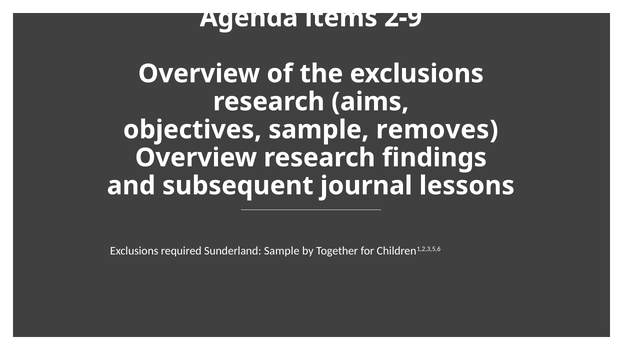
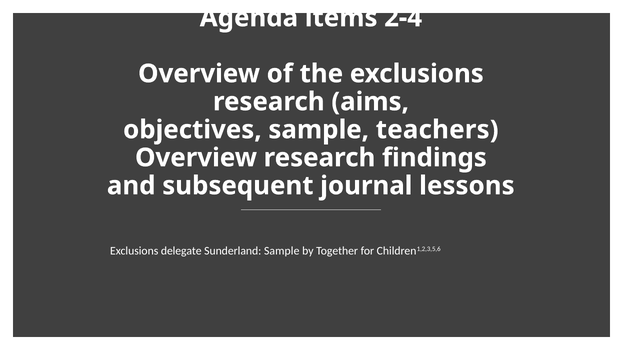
2-9: 2-9 -> 2-4 (403, 18)
removes: removes -> teachers (437, 130)
required: required -> delegate (181, 251)
